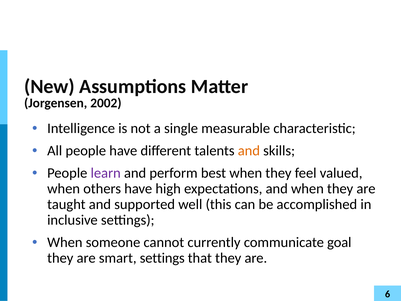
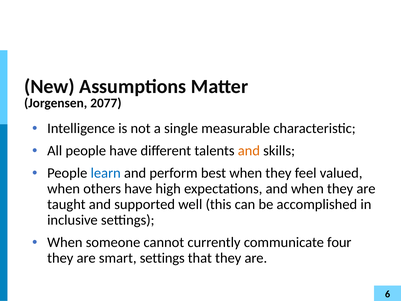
2002: 2002 -> 2077 (106, 103)
learn colour: purple -> blue (106, 173)
goal: goal -> four (339, 242)
